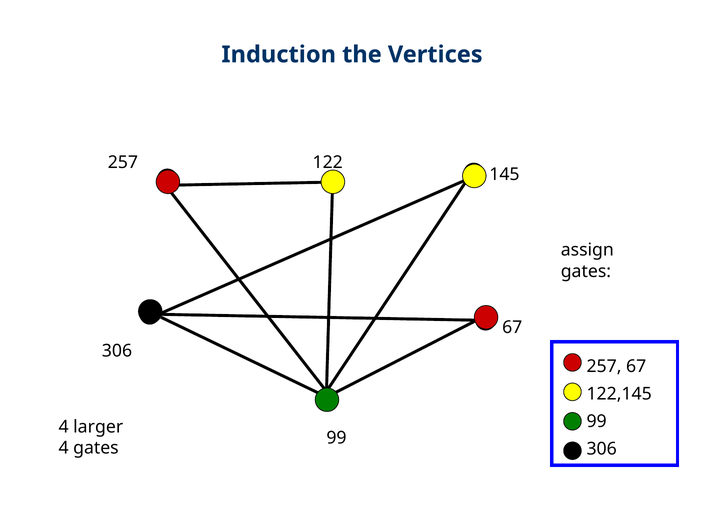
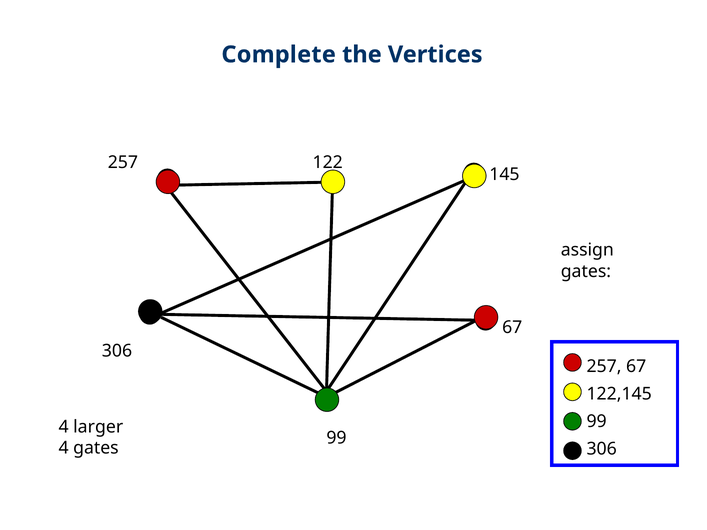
Induction: Induction -> Complete (279, 55)
